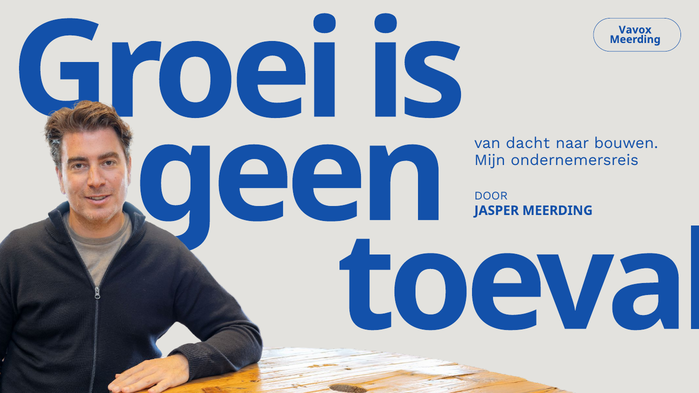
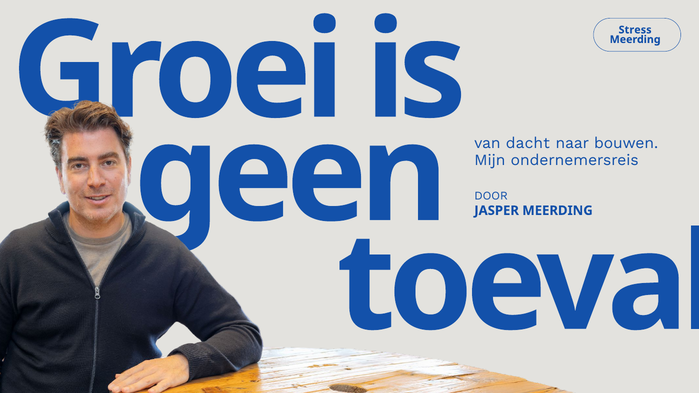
Vavox: Vavox -> Stress (635, 30)
